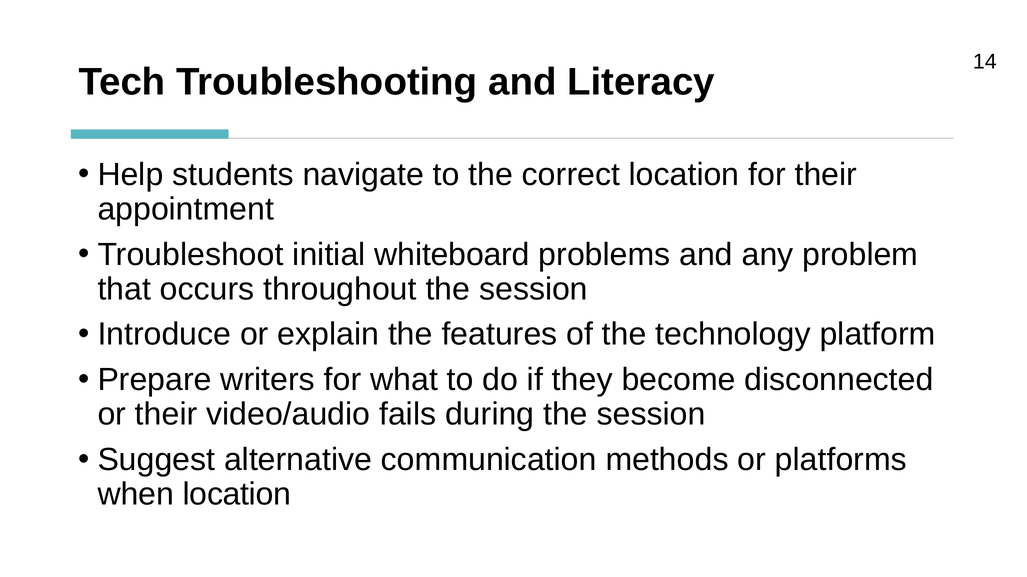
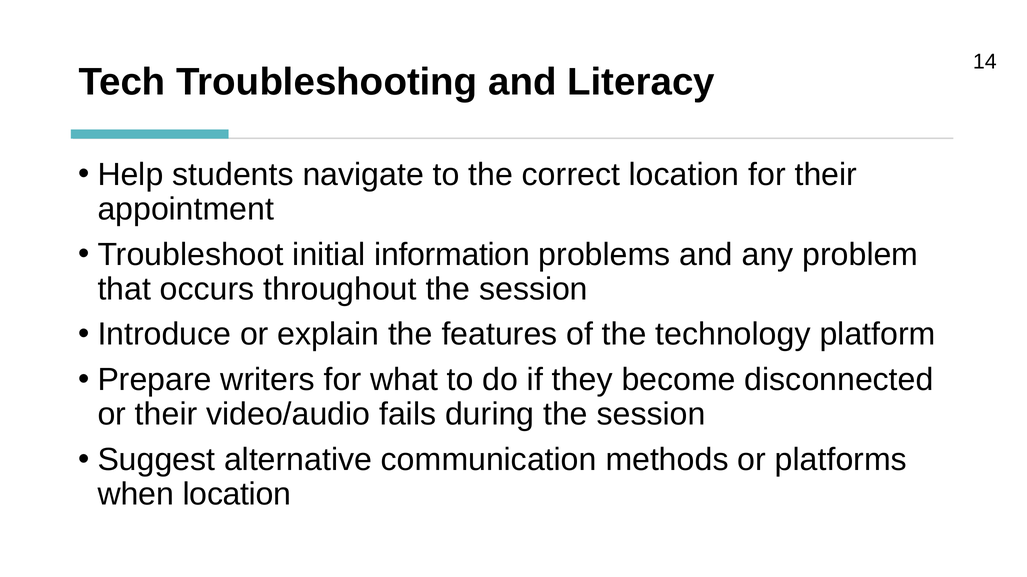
whiteboard: whiteboard -> information (452, 255)
